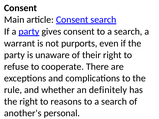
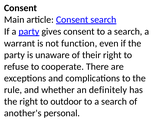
purports: purports -> function (79, 43)
reasons: reasons -> outdoor (66, 102)
